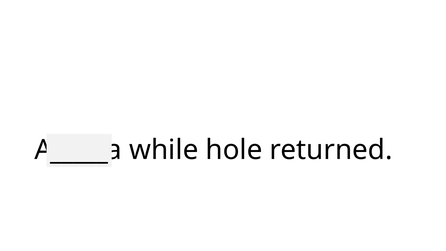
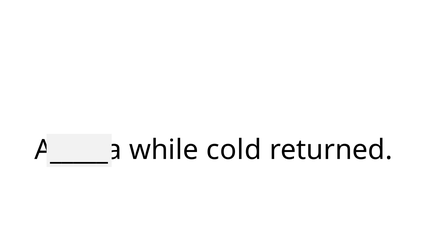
hole: hole -> cold (234, 150)
